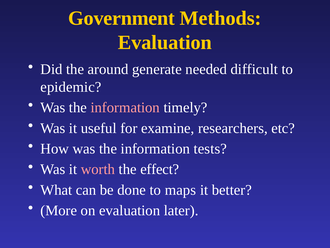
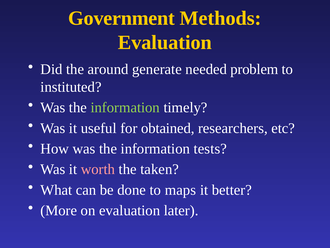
difficult: difficult -> problem (254, 69)
epidemic: epidemic -> instituted (71, 87)
information colour: pink -> light green (125, 107)
examine: examine -> obtained (168, 128)
effect: effect -> taken (160, 169)
